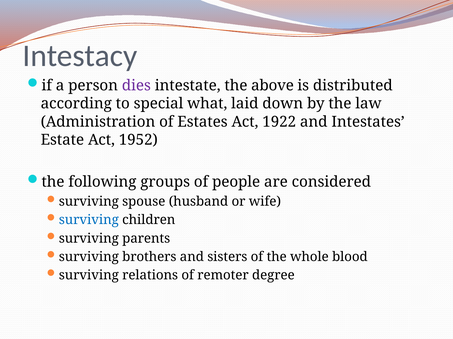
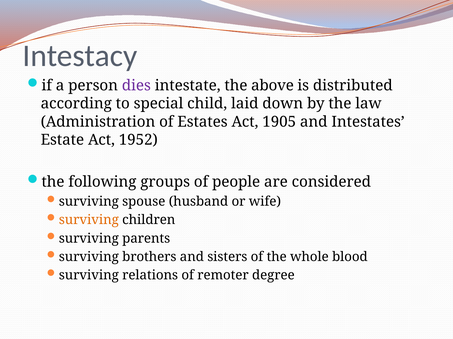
what: what -> child (207, 104)
1922: 1922 -> 1905 (279, 122)
surviving colour: blue -> orange (89, 220)
